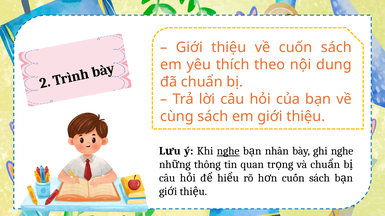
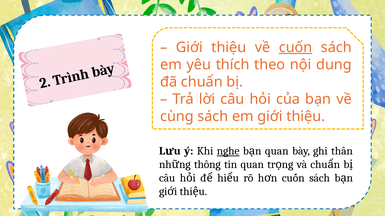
cuốn underline: none -> present (296, 47)
nhân: nhân -> quan (277, 151)
ghi nghe: nghe -> thân (342, 151)
